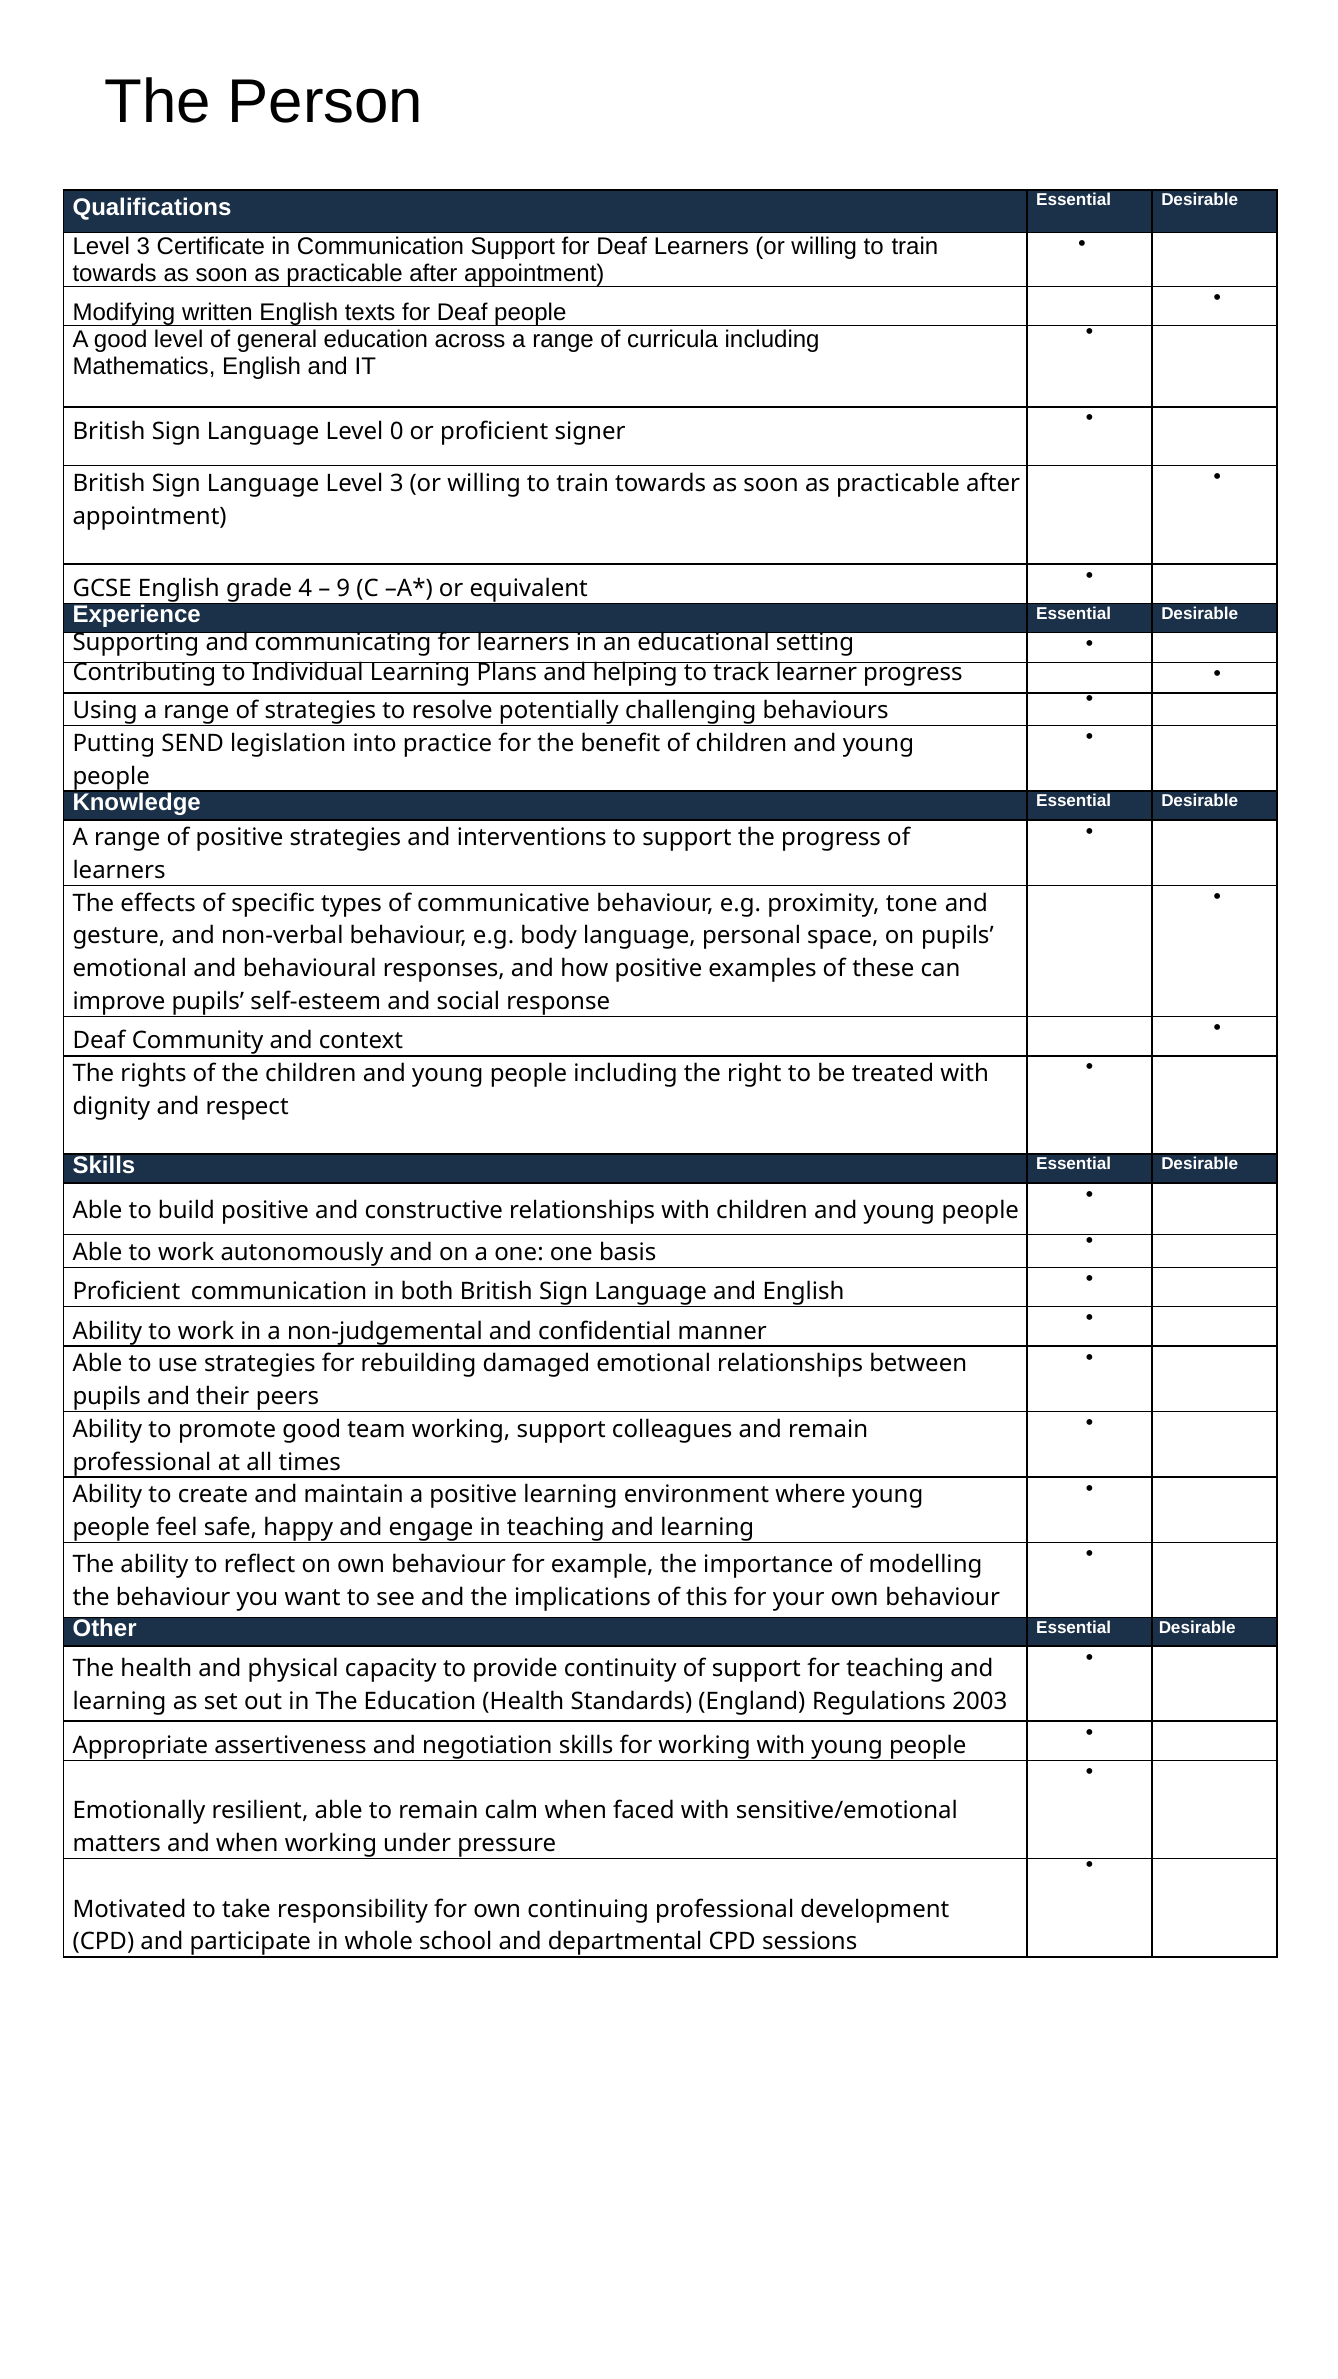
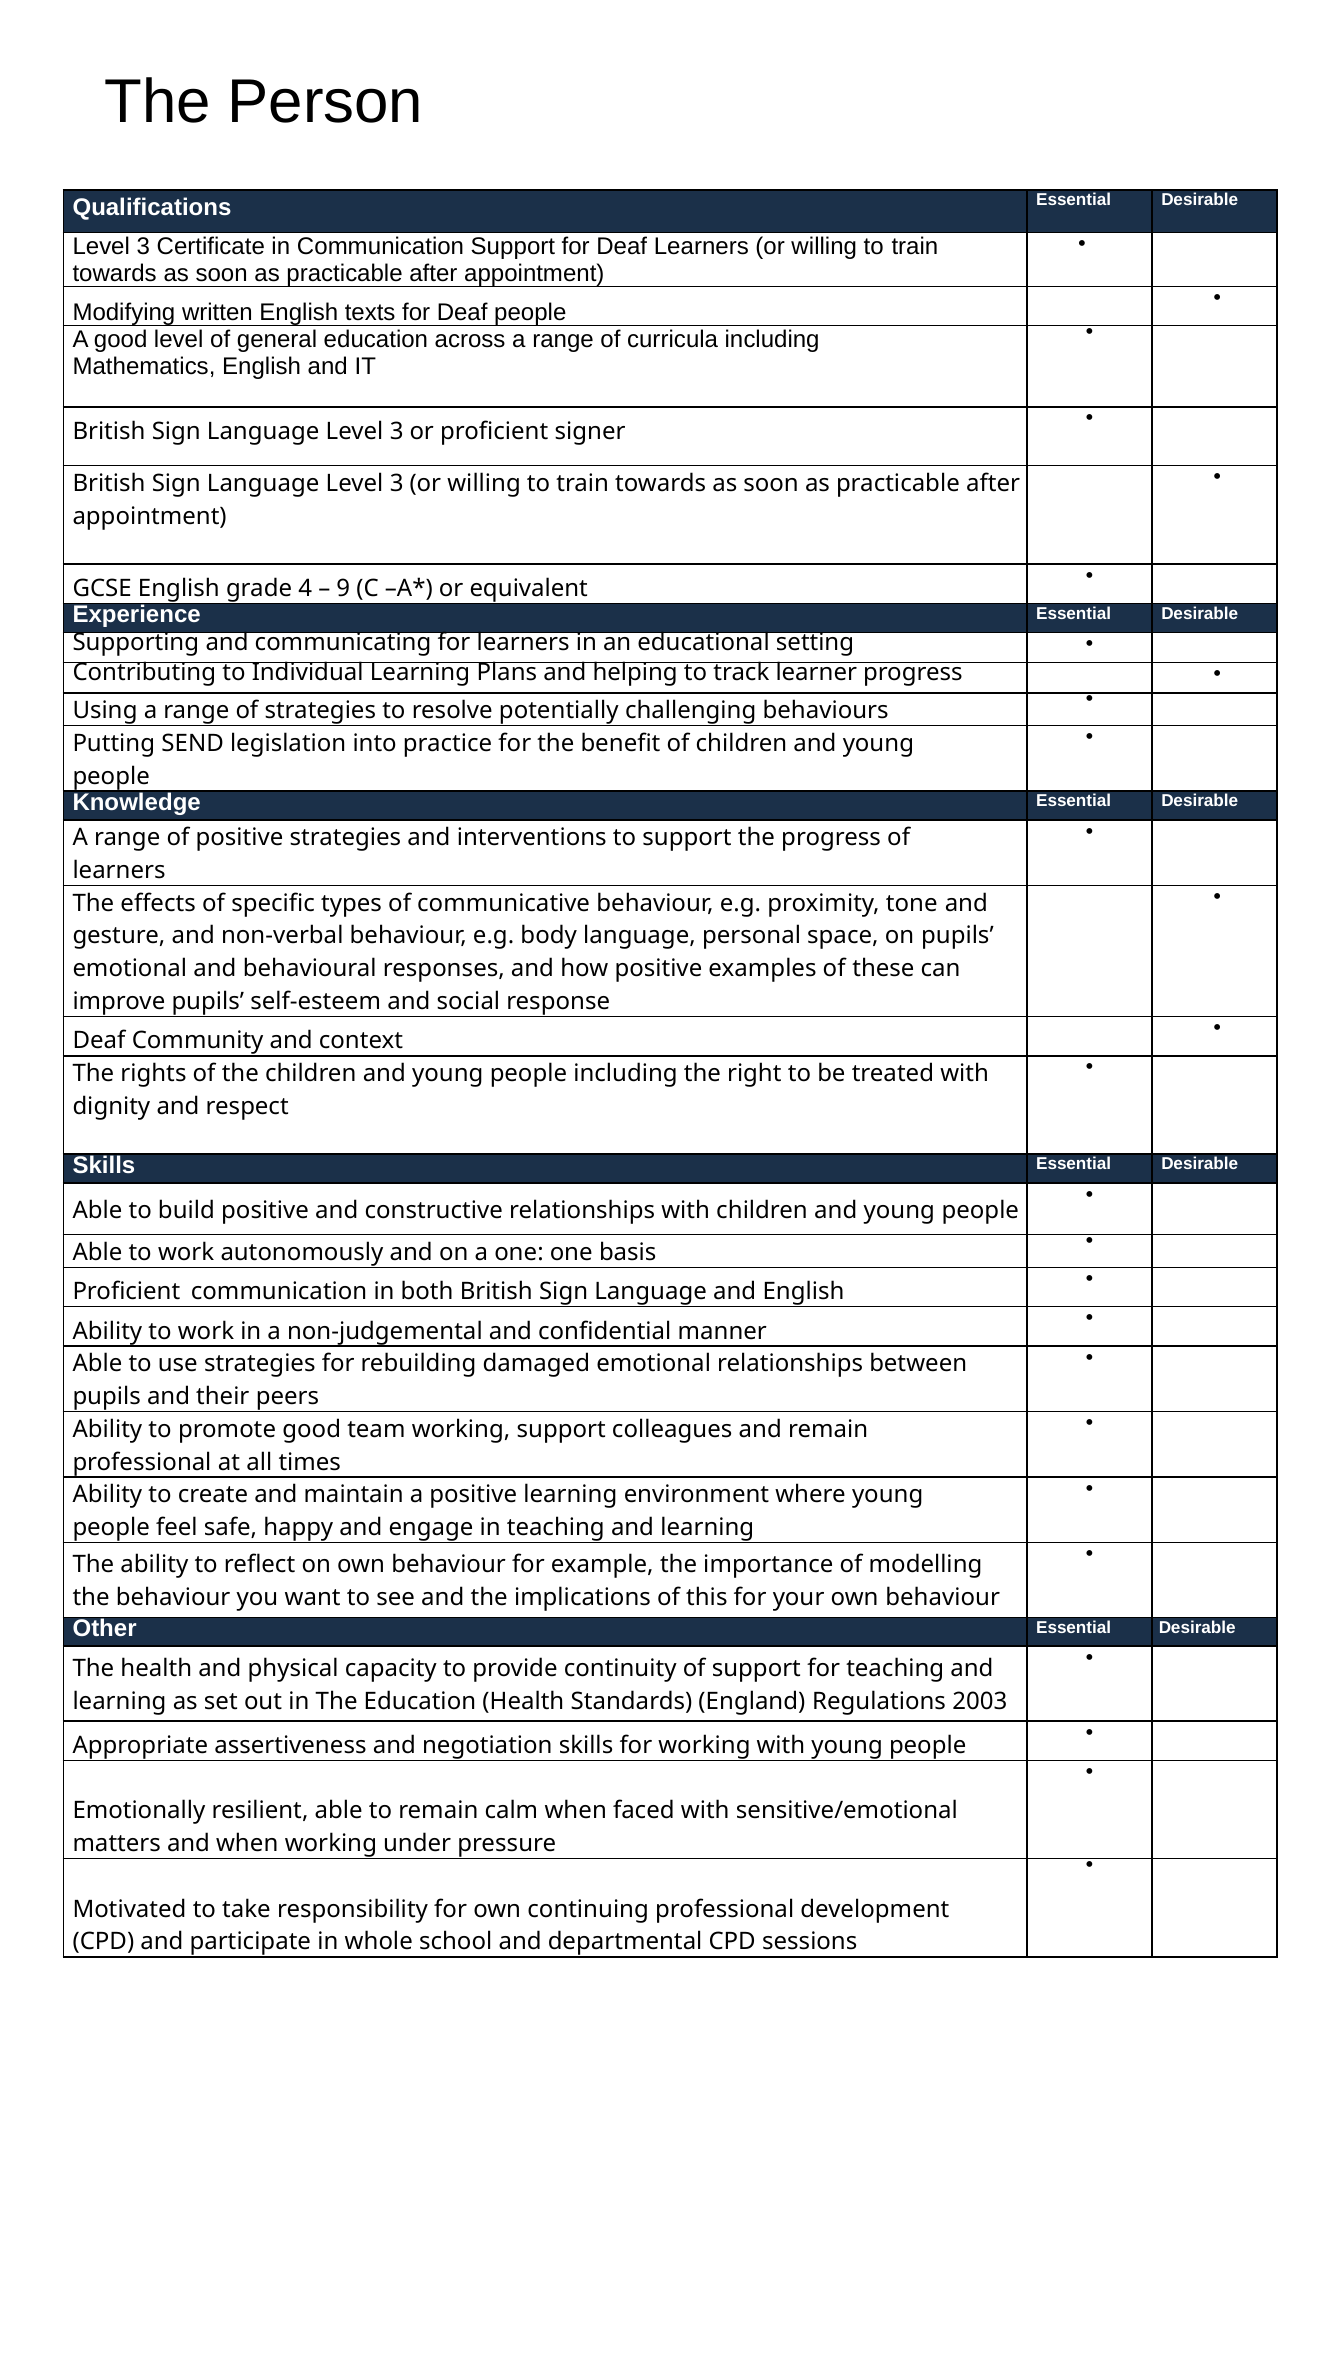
0: 0 -> 3 (397, 431)
